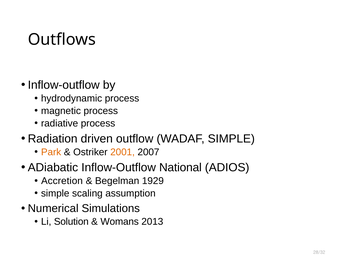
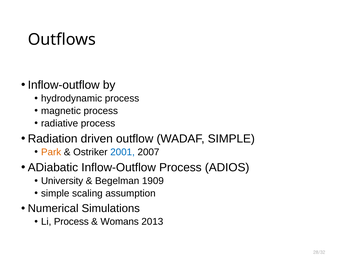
2001 colour: orange -> blue (123, 152)
Inflow-Outflow National: National -> Process (180, 167)
Accretion: Accretion -> University (62, 181)
1929: 1929 -> 1909 (153, 181)
Li Solution: Solution -> Process (71, 222)
